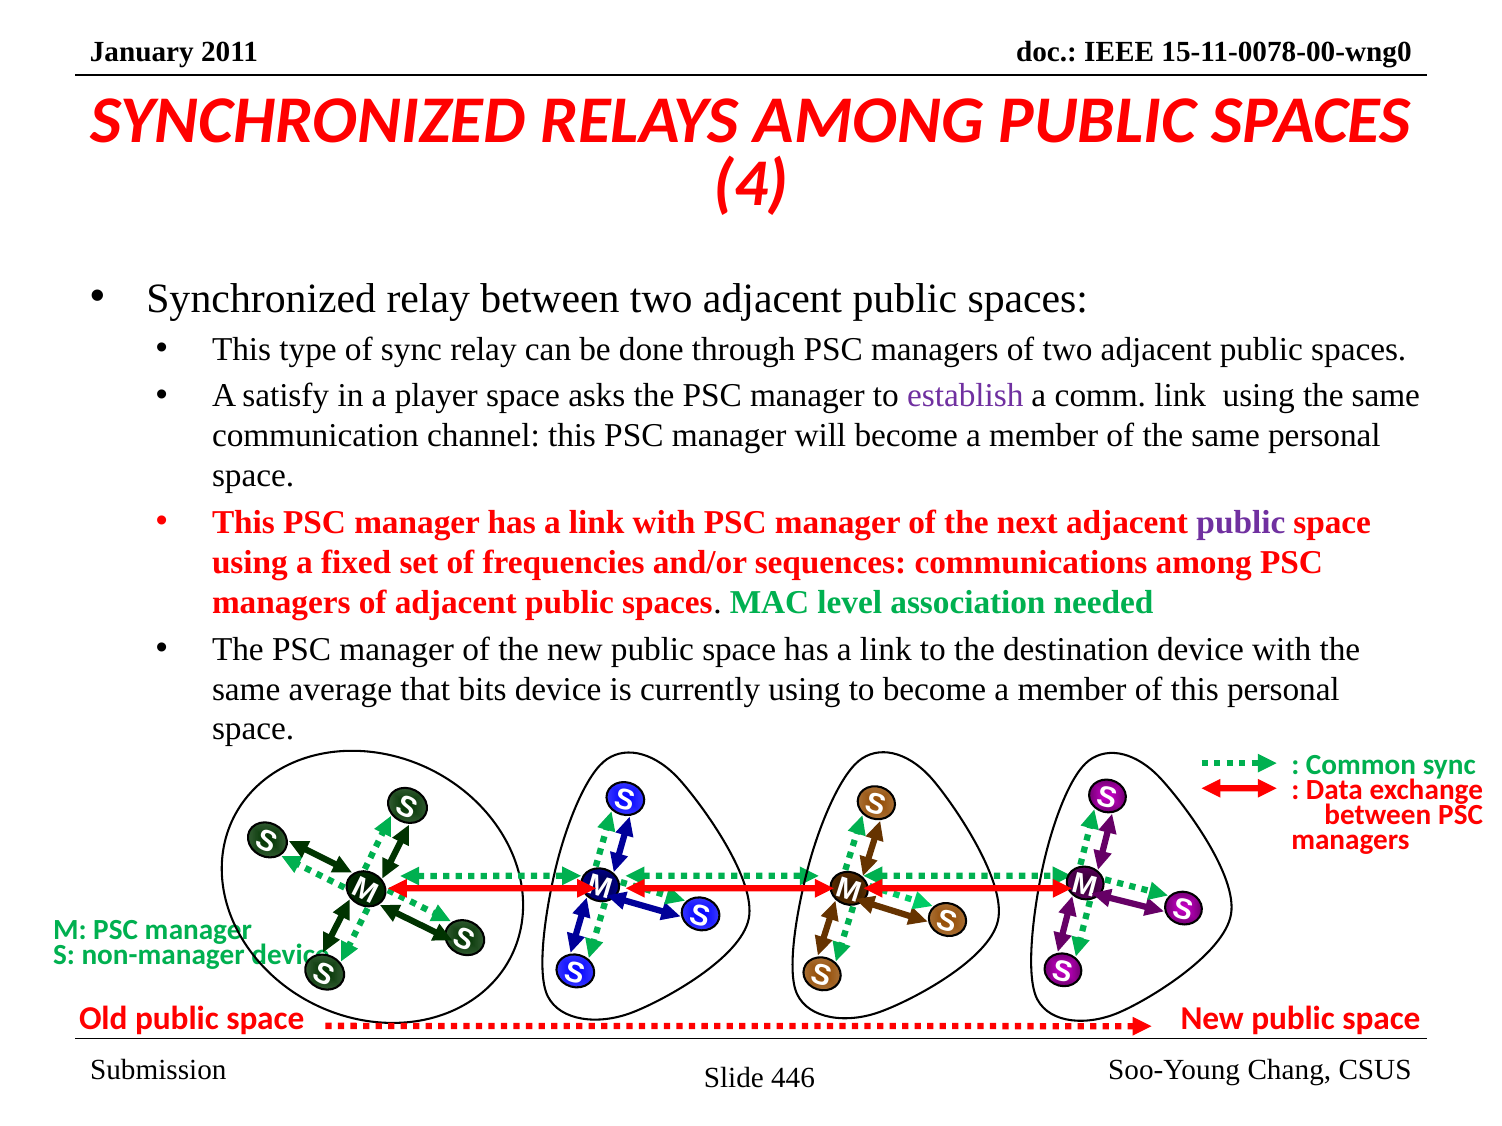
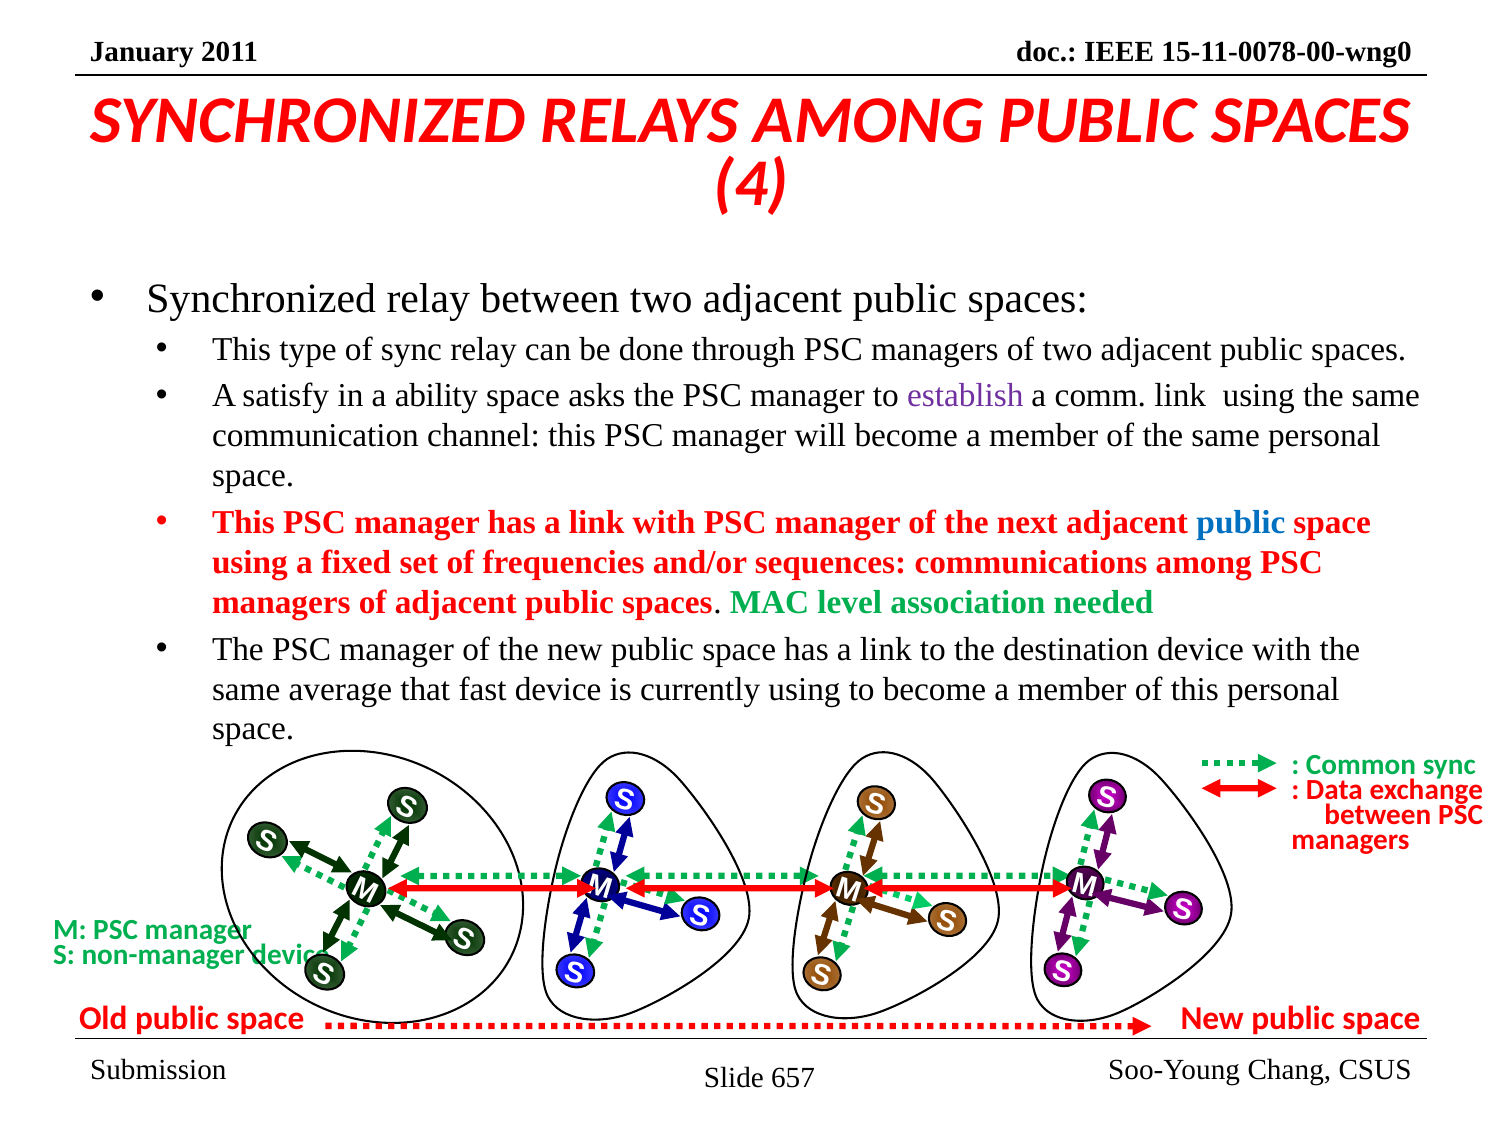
player: player -> ability (436, 396)
public colour: purple -> blue (1241, 523)
bits: bits -> fast (483, 689)
446: 446 -> 657 (793, 1078)
